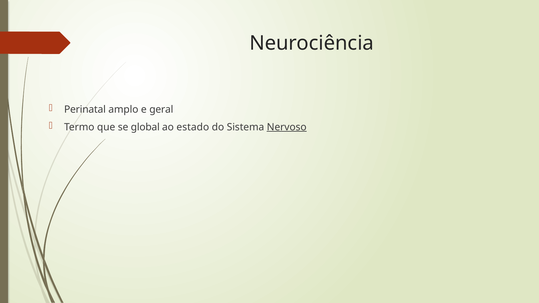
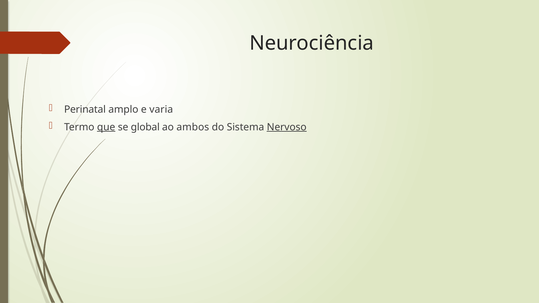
geral: geral -> varia (161, 109)
que underline: none -> present (106, 127)
estado: estado -> ambos (193, 127)
